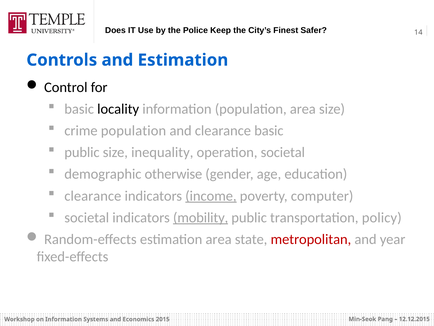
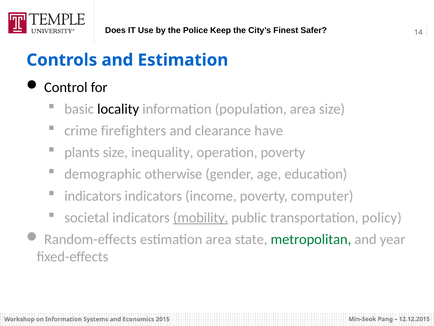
crime population: population -> firefighters (134, 131)
clearance basic: basic -> have (269, 131)
public: public -> plants (82, 152)
operation societal: societal -> poverty (283, 152)
clearance: clearance -> indicators (93, 196)
income underline: present -> none (211, 196)
metropolitan colour: red -> green (311, 239)
